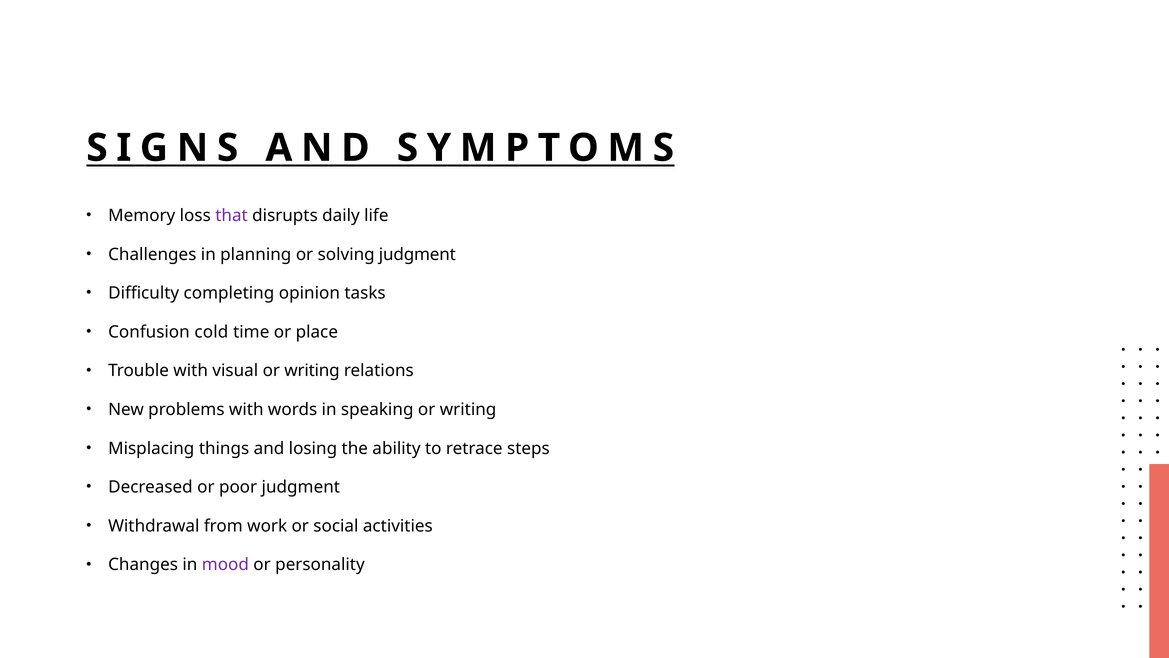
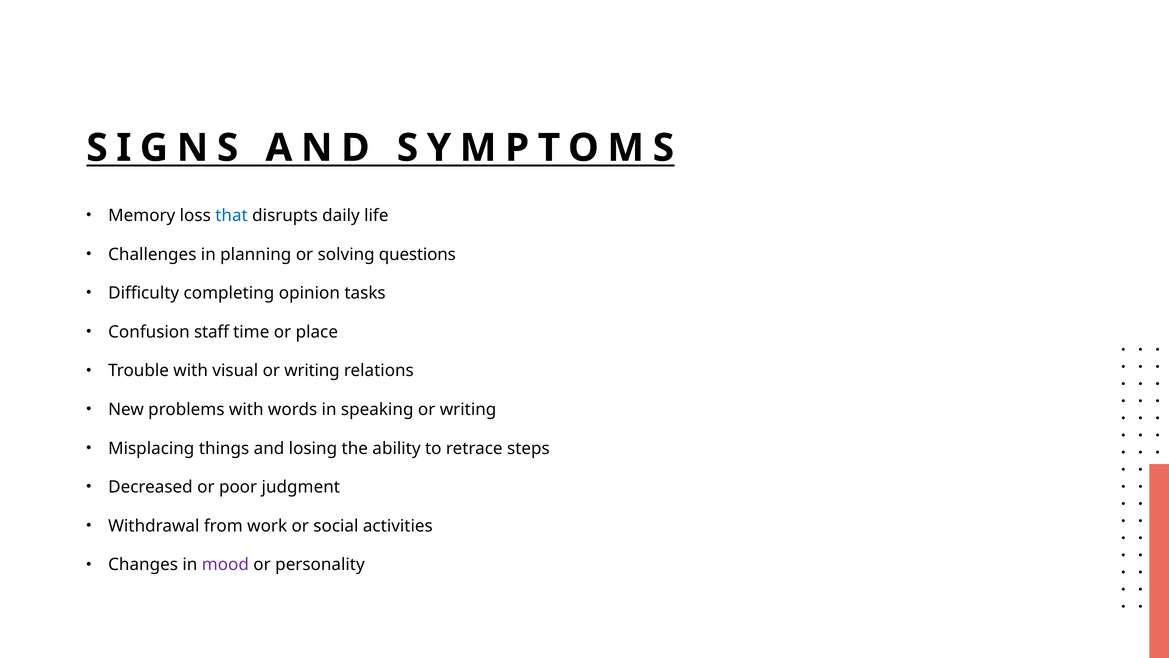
that colour: purple -> blue (232, 216)
solving judgment: judgment -> questions (417, 254)
cold: cold -> staff (212, 332)
